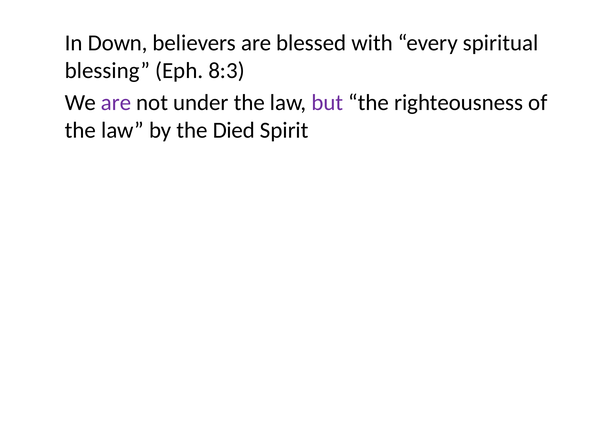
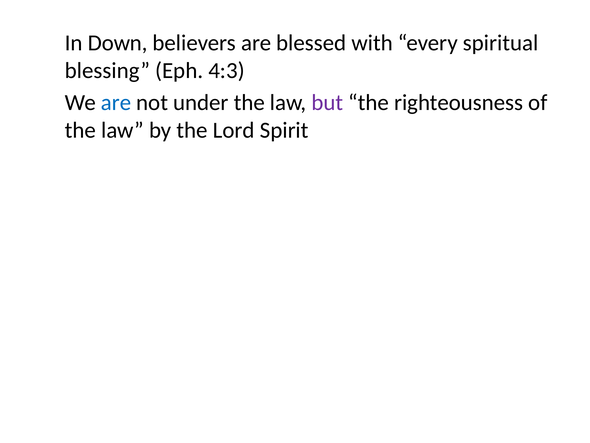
8:3: 8:3 -> 4:3 (227, 70)
are colour: purple -> blue (116, 103)
Died: Died -> Lord (234, 130)
